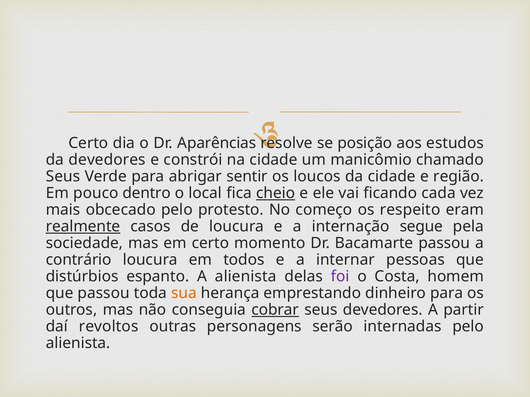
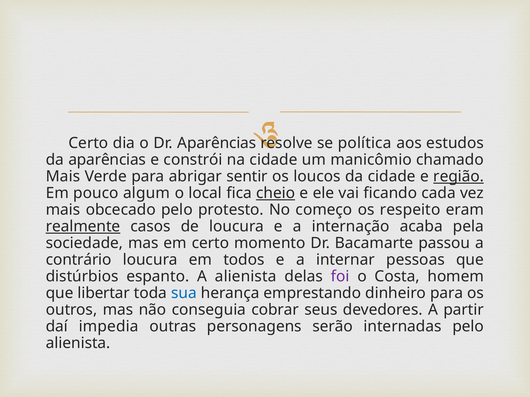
posição: posição -> política (365, 143)
da devedores: devedores -> aparências (107, 160)
Seus: Seus -> Mais (63, 177)
região underline: none -> present (459, 177)
dentro: dentro -> algum (147, 193)
segue: segue -> acaba (421, 227)
que passou: passou -> libertar (104, 294)
sua colour: orange -> blue (184, 294)
cobrar underline: present -> none (275, 310)
revoltos: revoltos -> impedia (109, 327)
